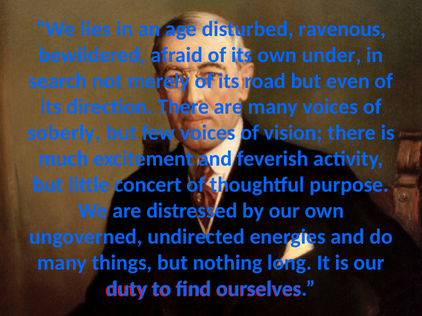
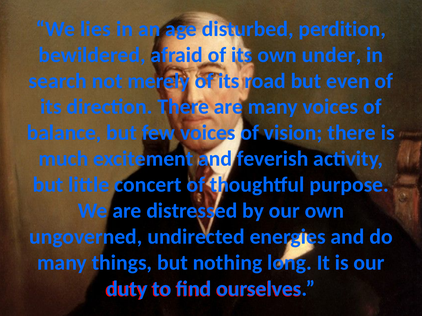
ravenous: ravenous -> perdition (342, 29)
soberly: soberly -> balance (64, 133)
